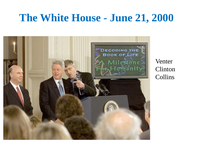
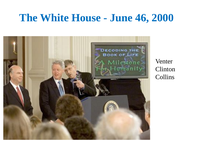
21: 21 -> 46 (142, 18)
